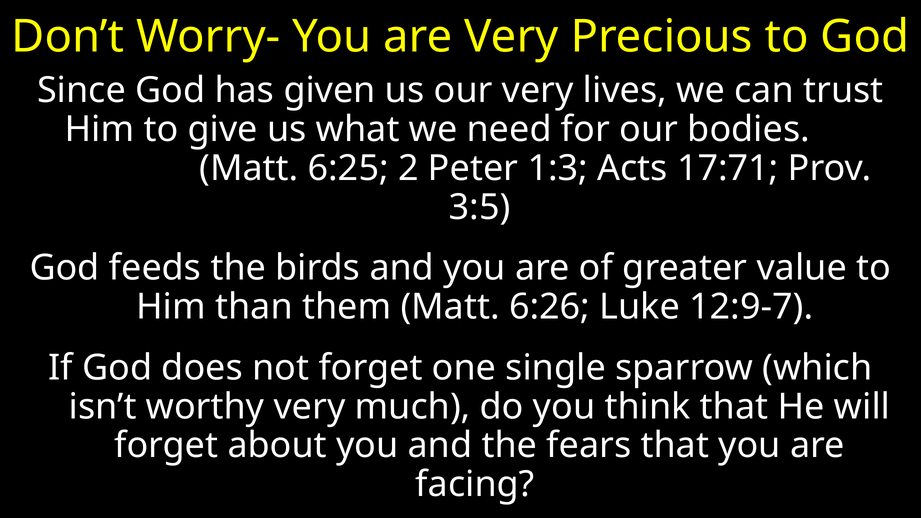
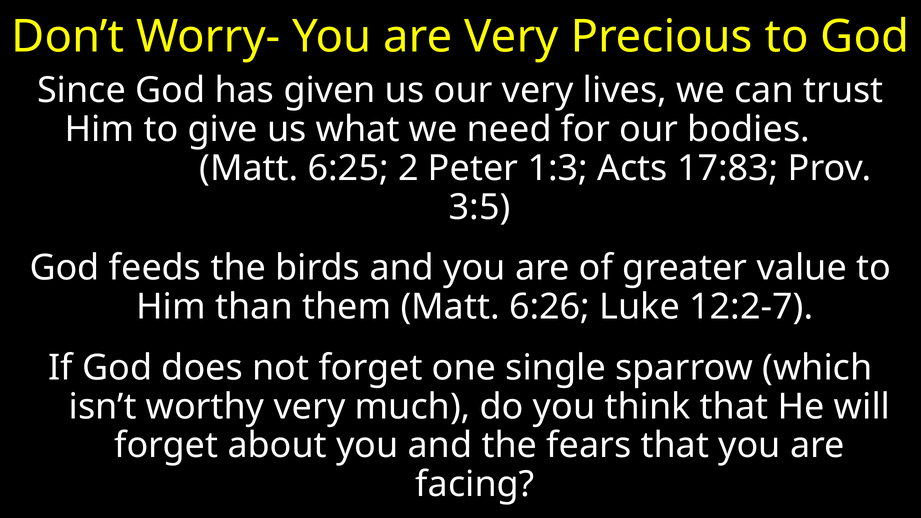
17:71: 17:71 -> 17:83 (728, 168)
12:9-7: 12:9-7 -> 12:2-7 (751, 307)
